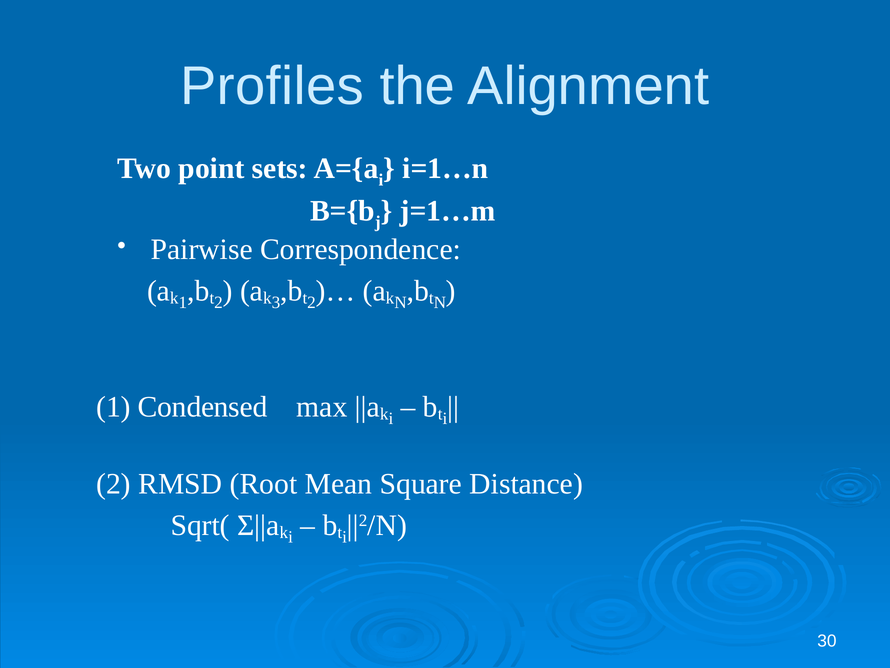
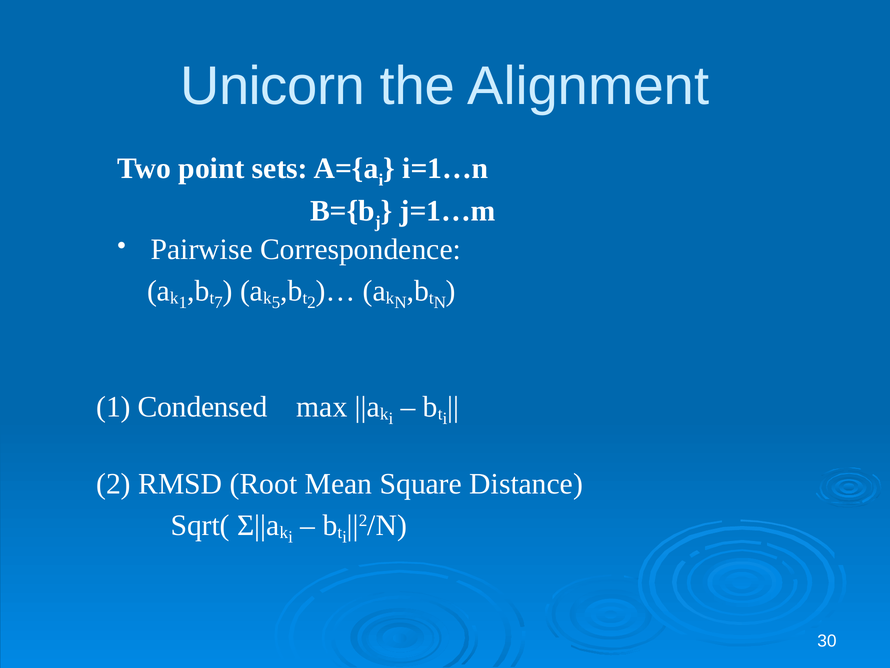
Profiles: Profiles -> Unicorn (273, 86)
2: 2 -> 7 (219, 302)
3: 3 -> 5 (276, 302)
